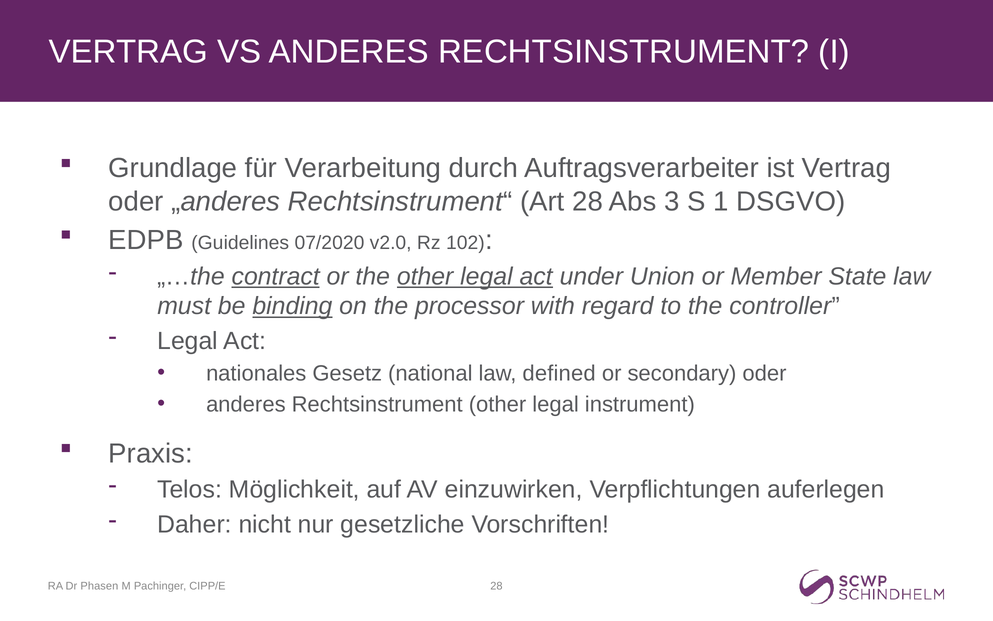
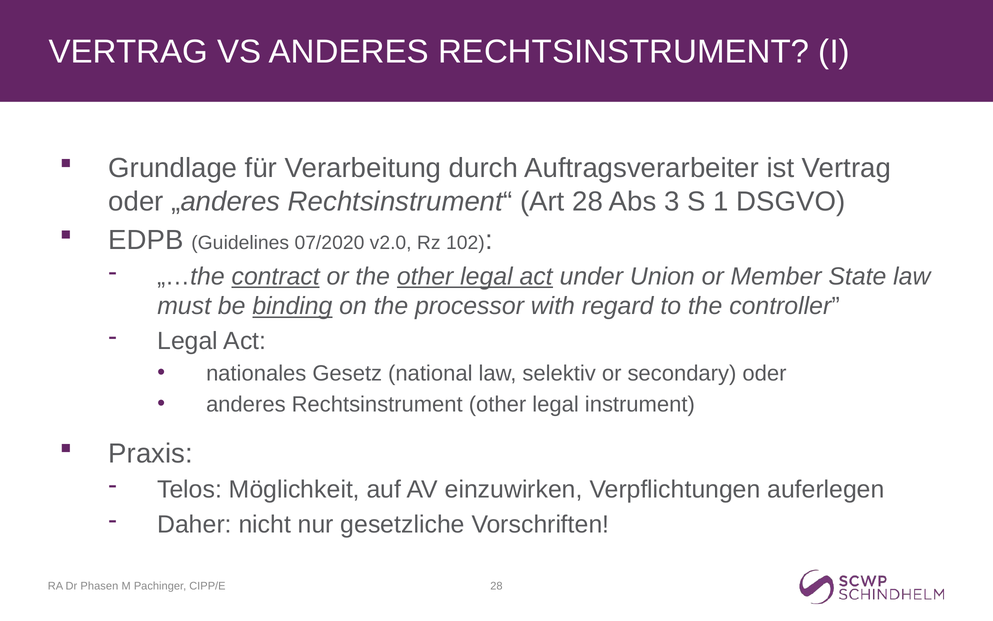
defined: defined -> selektiv (559, 373)
